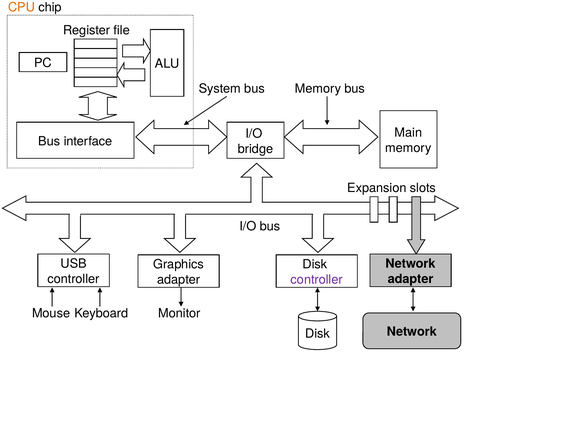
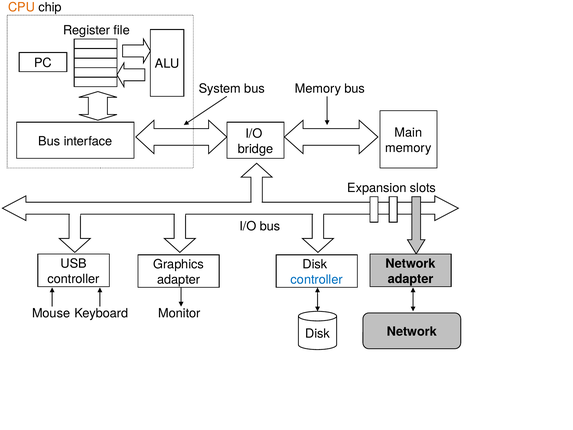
controller colour: purple -> blue (317, 279)
